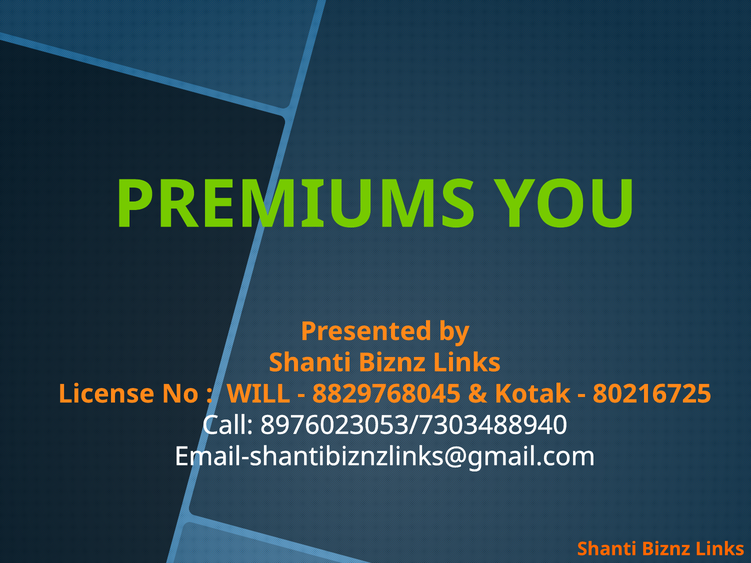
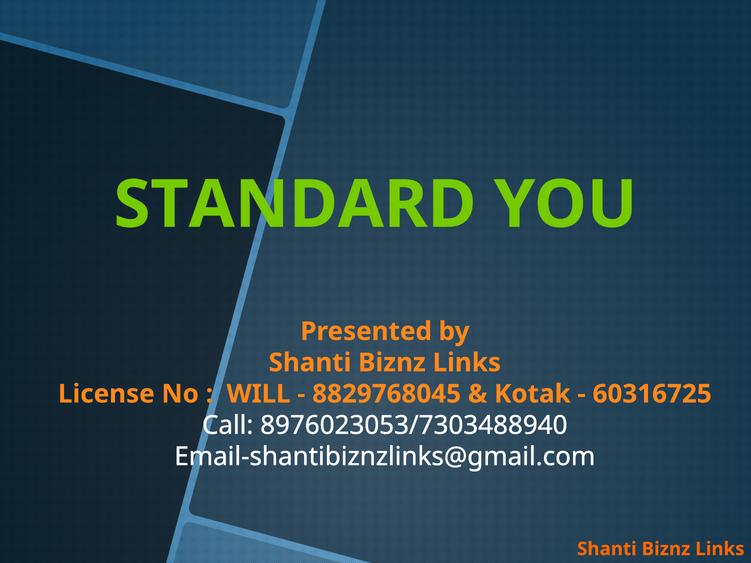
PREMIUMS: PREMIUMS -> STANDARD (295, 205)
80216725: 80216725 -> 60316725 (652, 394)
